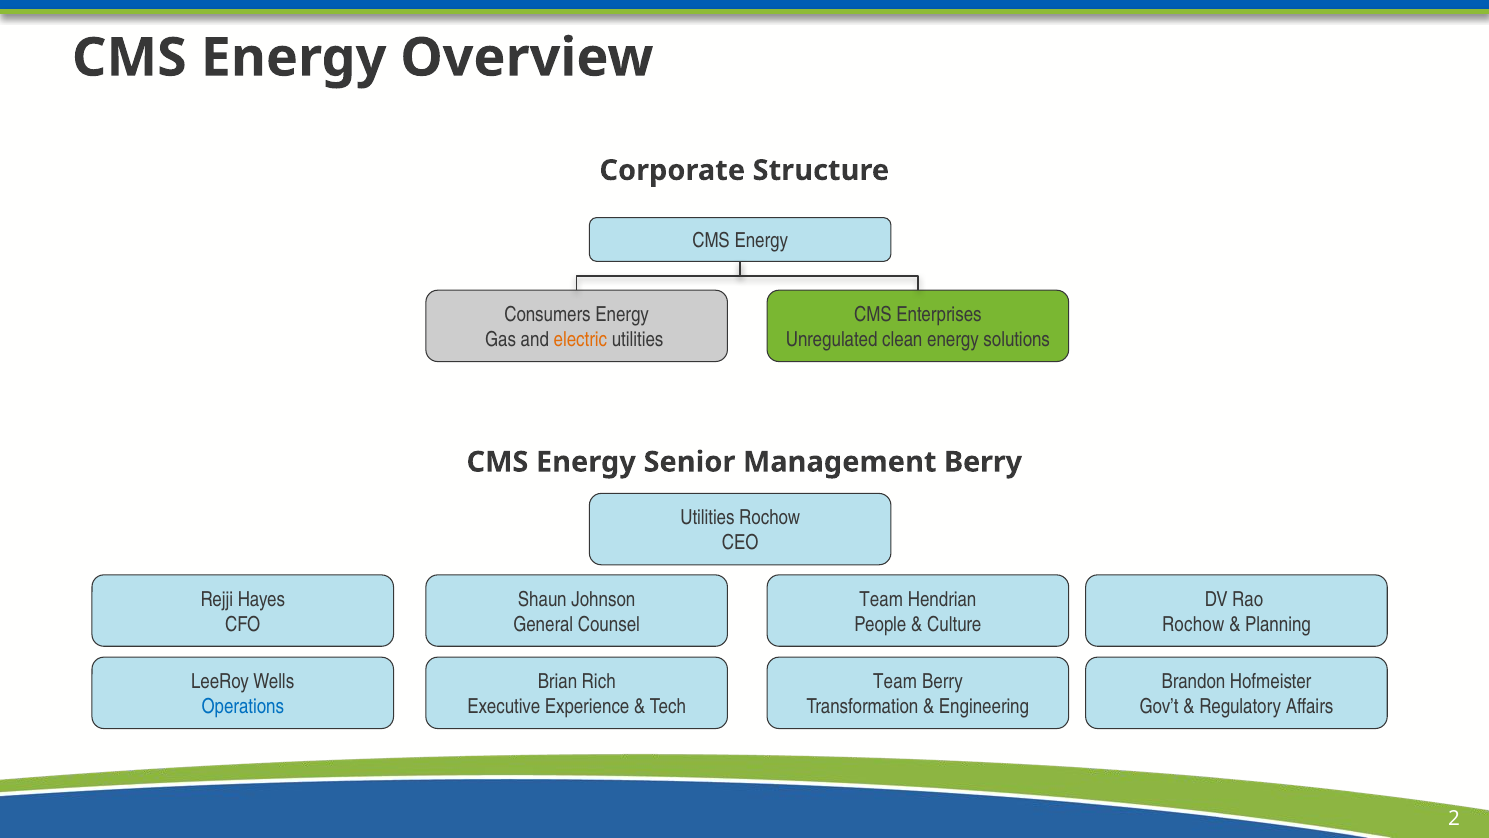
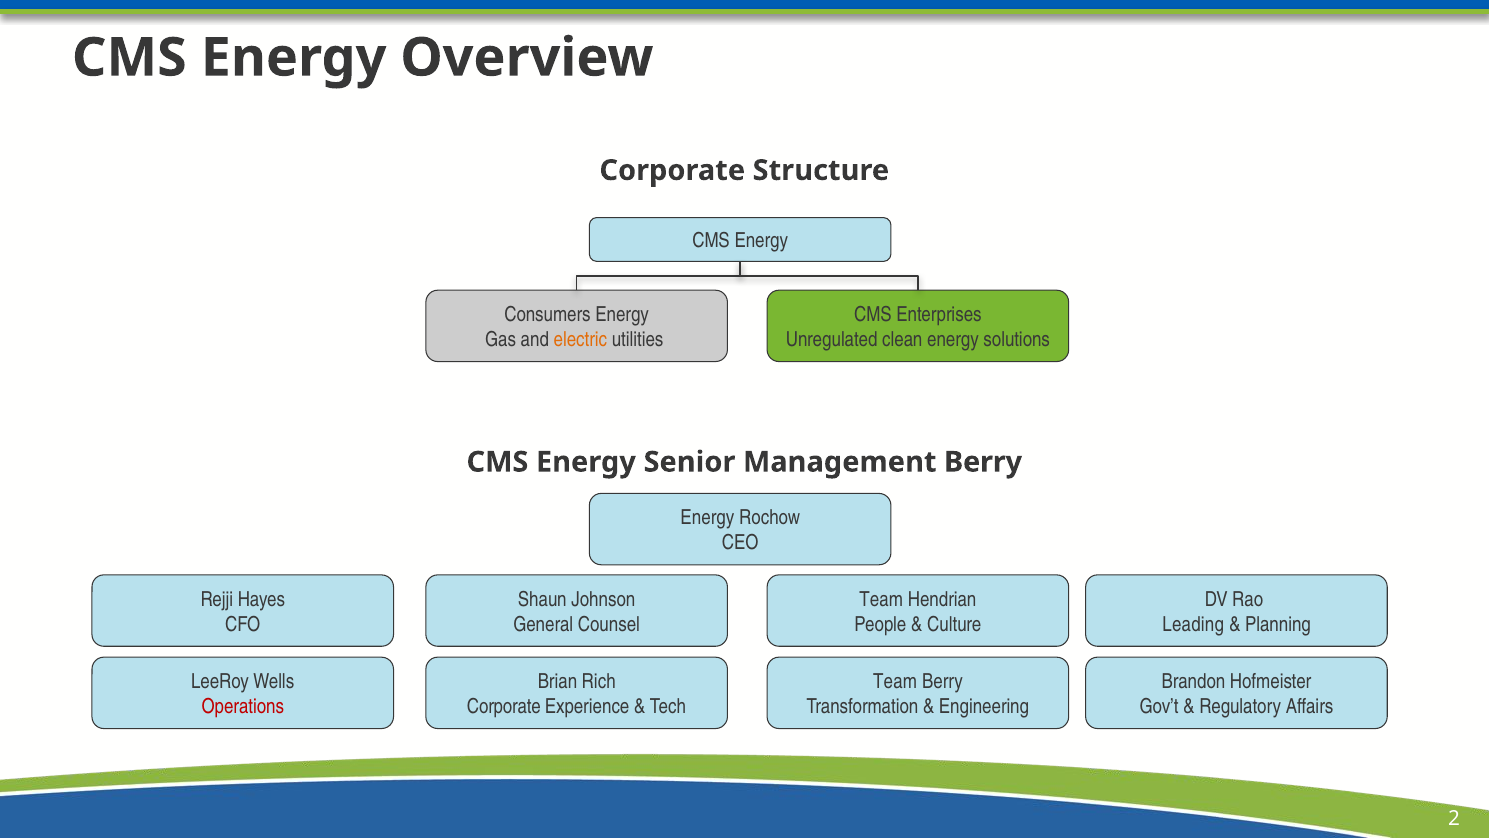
Utilities: Utilities -> Energy (707, 518)
Rochow: Rochow -> Leading (1193, 624)
Operations colour: blue -> red (243, 706)
Executive: Executive -> Corporate (504, 706)
